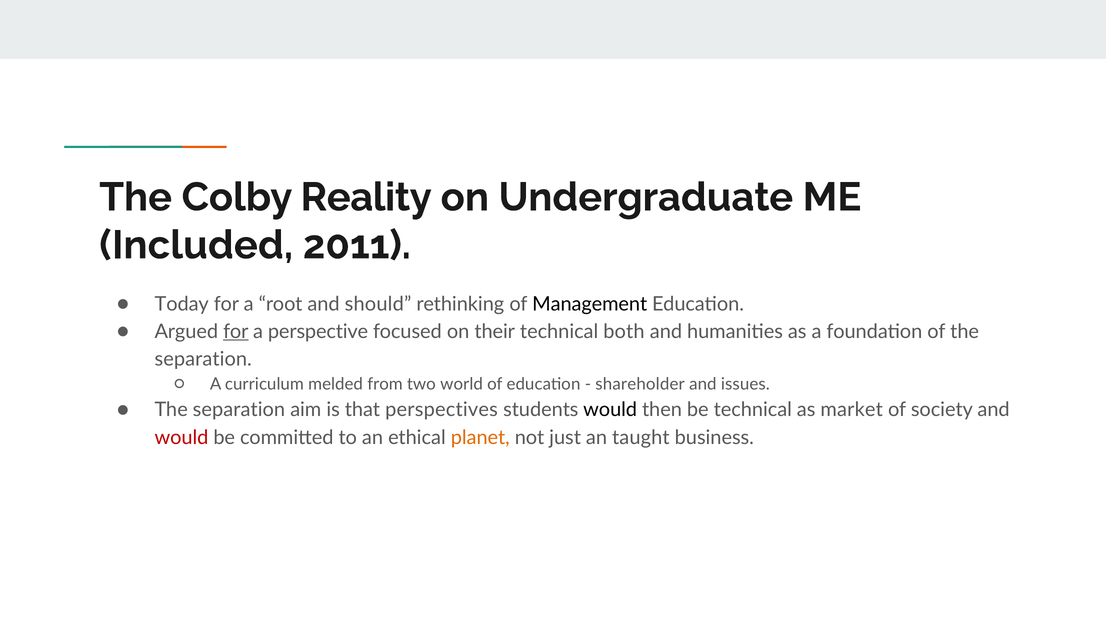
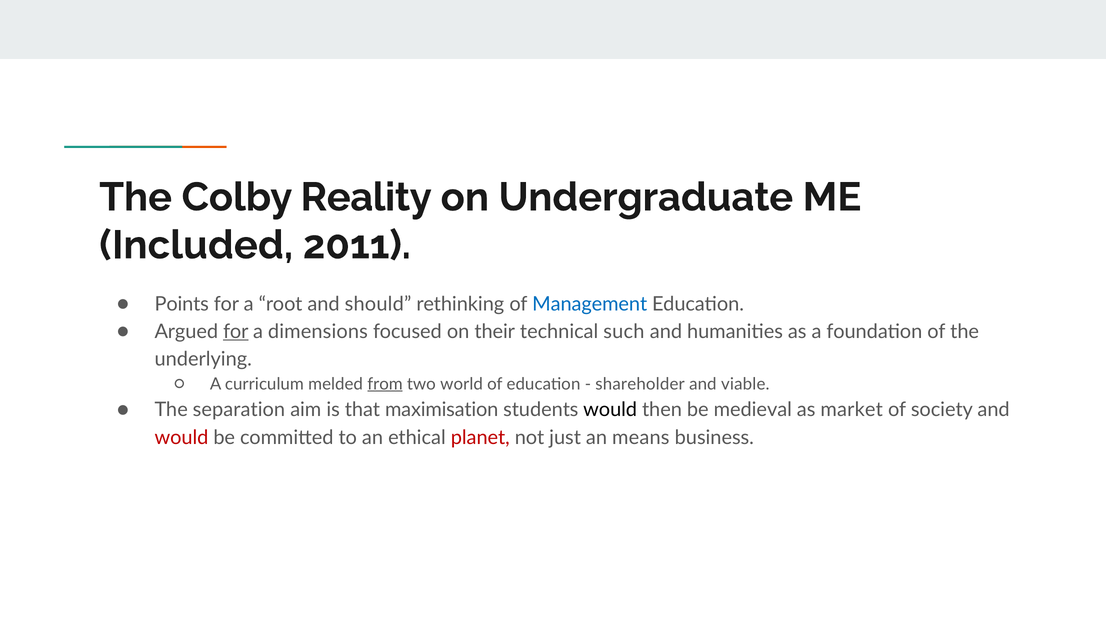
Today: Today -> Points (182, 304)
Management colour: black -> blue (590, 304)
perspective: perspective -> dimensions (318, 332)
both: both -> such (624, 332)
separation: separation -> underlying (203, 359)
from underline: none -> present (385, 384)
issues: issues -> viable (745, 384)
perspectives: perspectives -> maximisation (442, 410)
be technical: technical -> medieval (753, 410)
planet colour: orange -> red (480, 438)
taught: taught -> means (641, 438)
